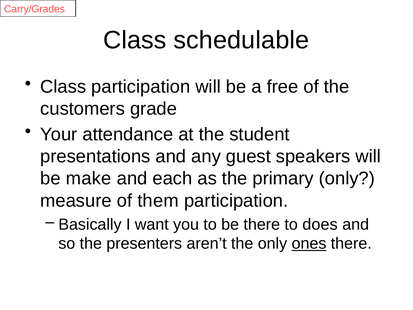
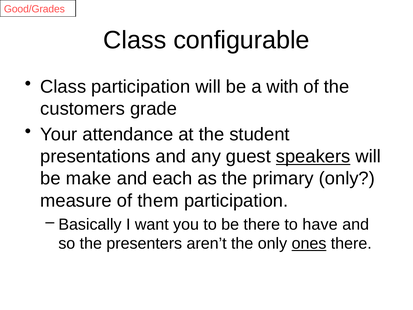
Carry/Grades: Carry/Grades -> Good/Grades (34, 9)
schedulable: schedulable -> configurable (241, 40)
free: free -> with (283, 87)
speakers underline: none -> present (313, 156)
does: does -> have (320, 224)
